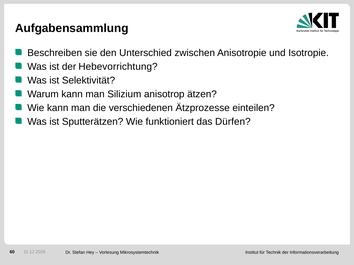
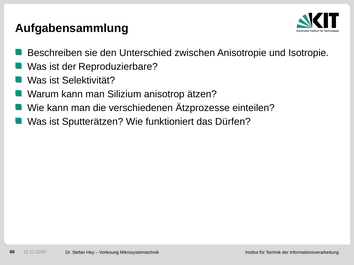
Hebevorrichtung: Hebevorrichtung -> Reproduzierbare (118, 67)
